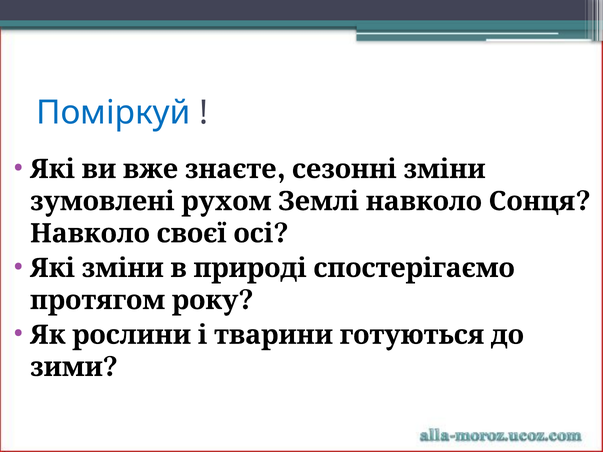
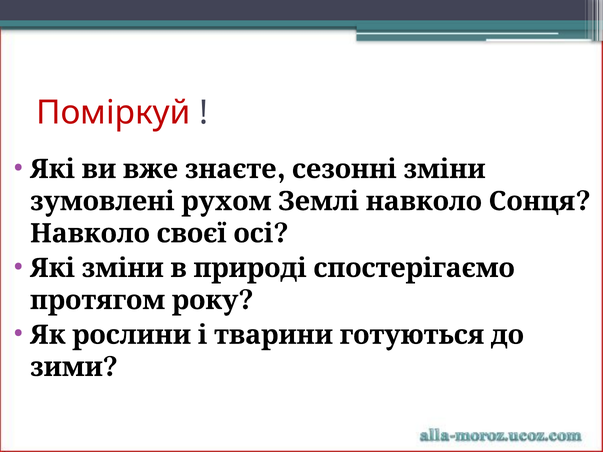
Поміркуй colour: blue -> red (113, 113)
